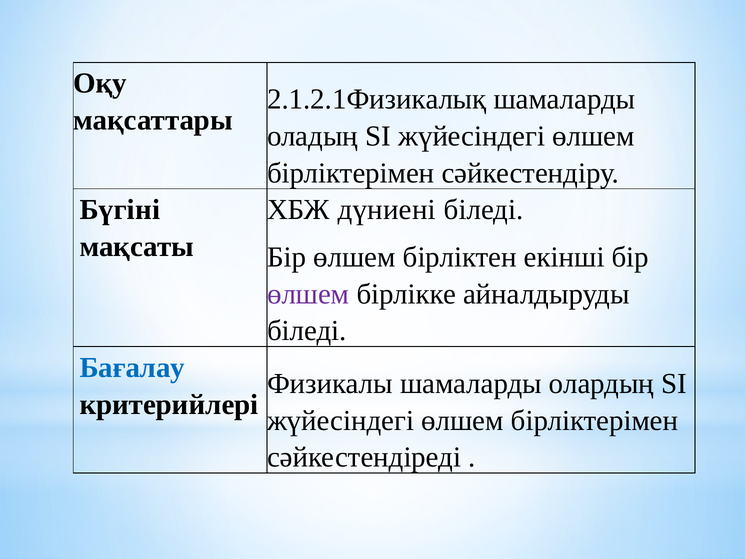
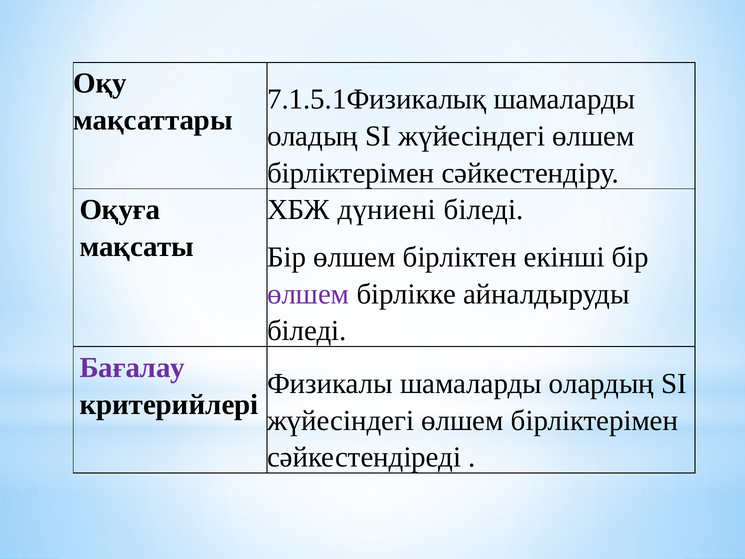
2.1.2.1Физикалық: 2.1.2.1Физикалық -> 7.1.5.1Физикалық (377, 99)
Бүгіні: Бүгіні -> Оқуға (120, 210)
Бағалау colour: blue -> purple (132, 368)
